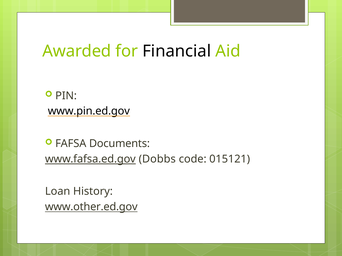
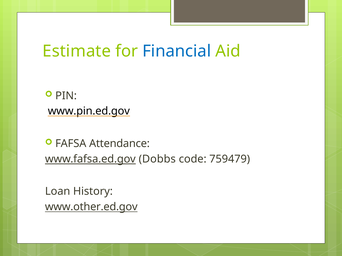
Awarded: Awarded -> Estimate (77, 51)
Financial colour: black -> blue (177, 51)
Documents: Documents -> Attendance (119, 144)
015121: 015121 -> 759479 (230, 159)
